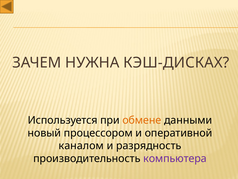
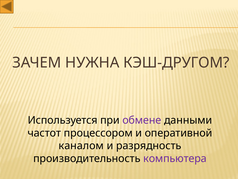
КЭШ-ДИСКАХ: КЭШ-ДИСКАХ -> КЭШ-ДРУГОМ (176, 62)
обмене colour: orange -> purple (142, 120)
новый: новый -> частот (44, 133)
